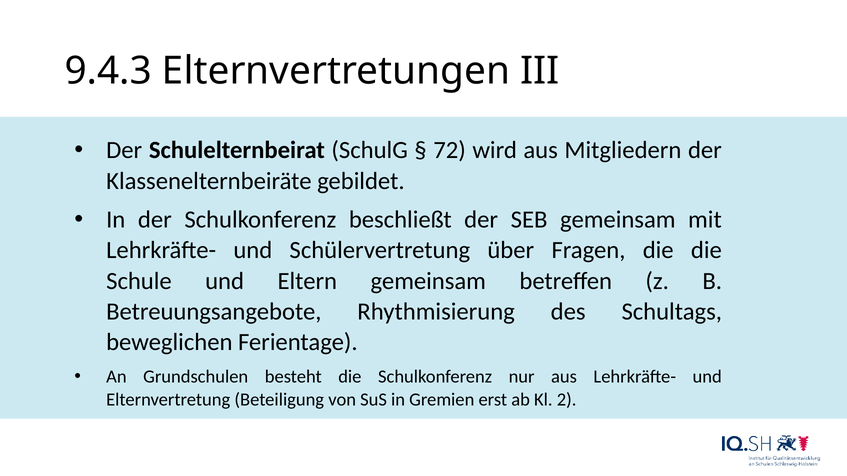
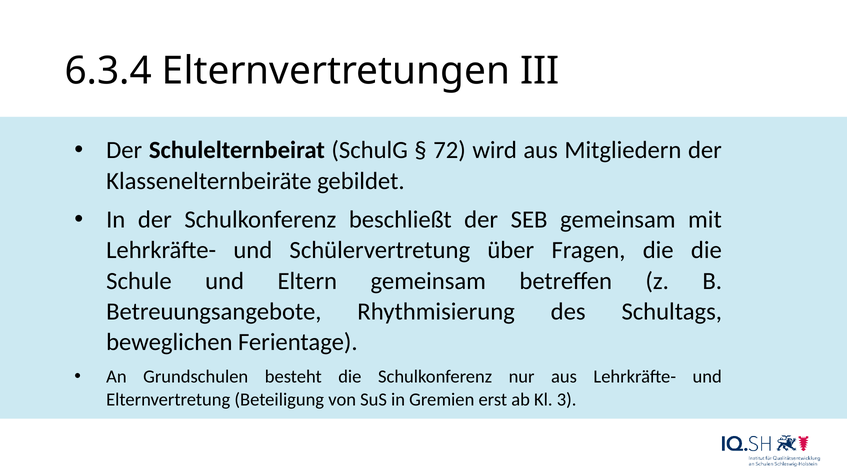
9.4.3: 9.4.3 -> 6.3.4 (108, 71)
2: 2 -> 3 (567, 400)
